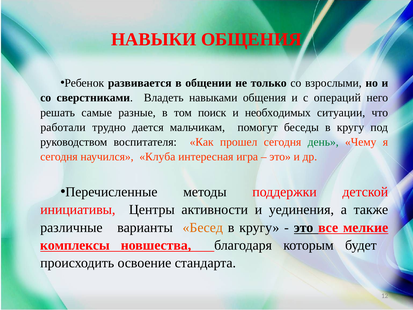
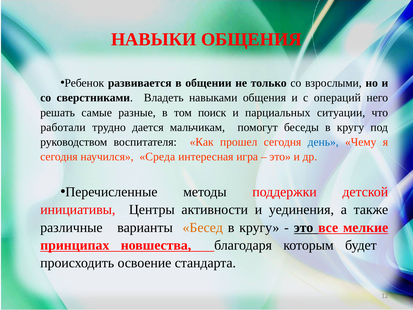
необходимых: необходимых -> парциальных (278, 112)
день colour: green -> blue (323, 142)
Клуба: Клуба -> Среда (157, 157)
комплексы: комплексы -> принципах (75, 245)
